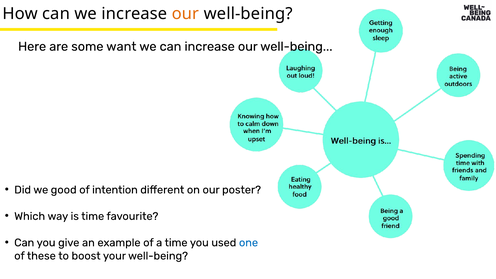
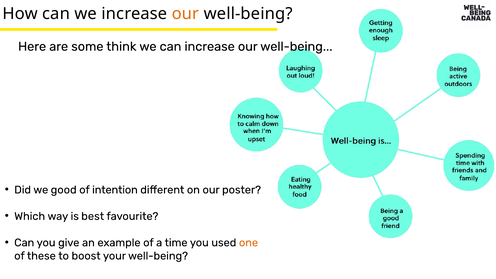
want: want -> think (121, 47)
is time: time -> best (93, 216)
one colour: blue -> orange (249, 243)
